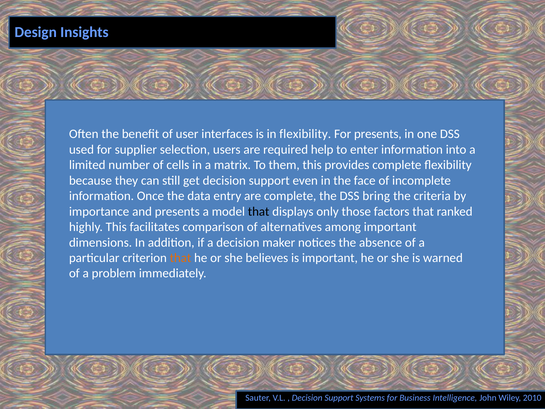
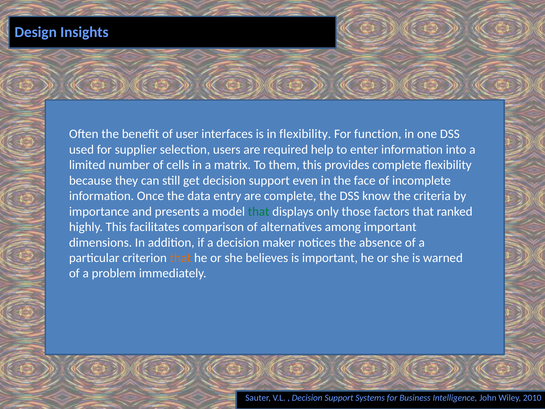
For presents: presents -> function (378, 134)
bring: bring -> know (376, 196)
that colour: black -> green (259, 211)
